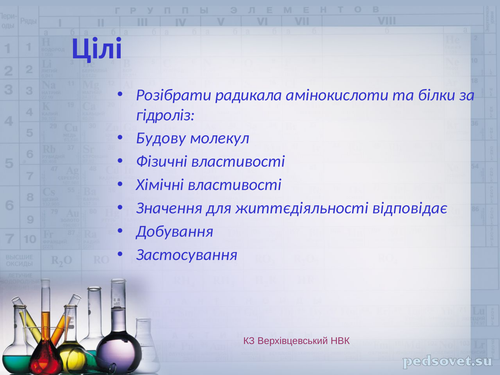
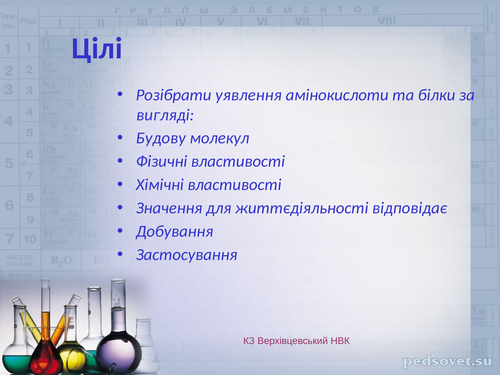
радикала: радикала -> уявлення (248, 95)
гідроліз: гідроліз -> вигляді (165, 115)
